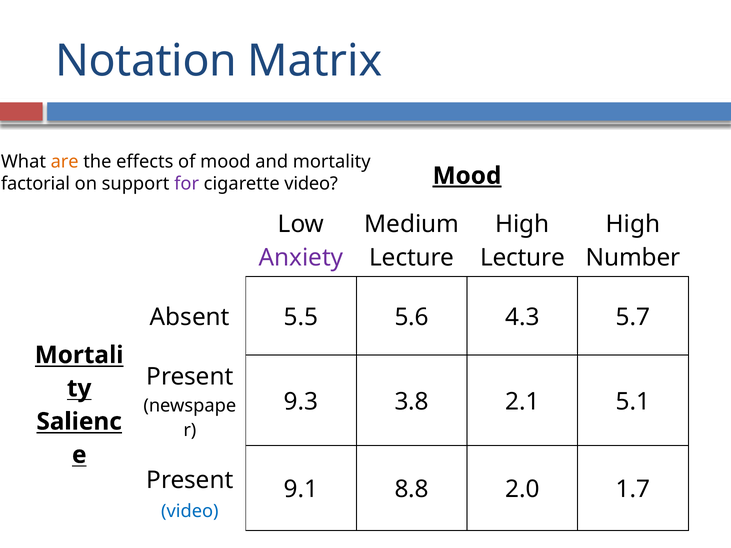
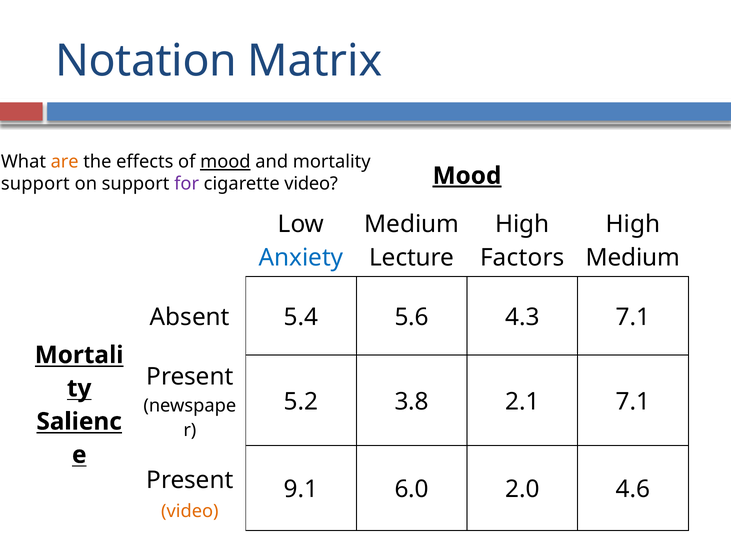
mood underline: none -> present (225, 162)
factorial: factorial -> support (35, 184)
Anxiety colour: purple -> blue (301, 258)
Lecture: Lecture -> Factors (522, 258)
Number: Number -> Medium (633, 258)
5.5: 5.5 -> 5.4 (301, 317)
4.3 5.7: 5.7 -> 7.1 (633, 317)
9.3: 9.3 -> 5.2 (301, 402)
2.1 5.1: 5.1 -> 7.1 (633, 402)
8.8: 8.8 -> 6.0 (412, 490)
1.7: 1.7 -> 4.6 (633, 490)
video colour: blue -> orange (190, 511)
